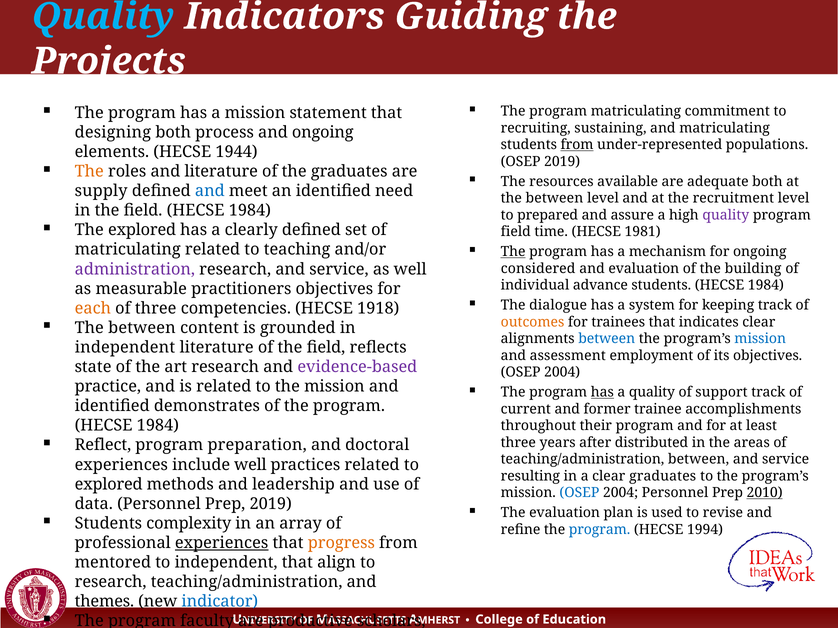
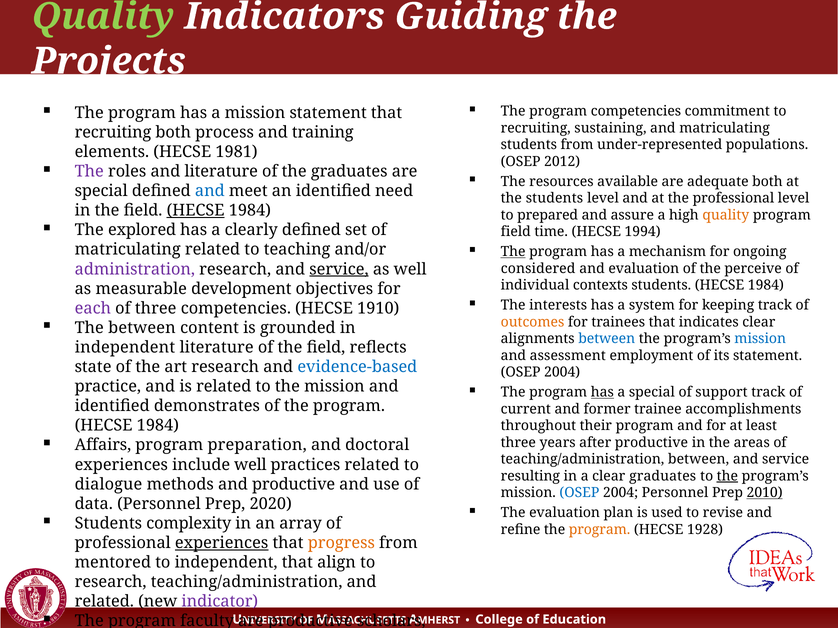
Quality colour: light blue -> light green (103, 16)
program matriculating: matriculating -> competencies (636, 111)
designing: designing -> recruiting (113, 132)
and ongoing: ongoing -> training (323, 132)
from underline: present -> none (577, 145)
1944: 1944 -> 1981 (237, 152)
OSEP 2019: 2019 -> 2012 (562, 162)
The colour: orange -> purple (89, 172)
supply: supply -> special (101, 191)
between: between -> students (554, 198)
the recruitment: recruitment -> professional (733, 198)
HECSE underline: none -> present (196, 211)
quality colour: purple -> orange (726, 215)
1981: 1981 -> 1994 (643, 232)
service underline: none -> present (339, 269)
building: building -> perceive (753, 269)
advance: advance -> contexts (600, 285)
measurable practitioners: practitioners -> development (241, 289)
dialogue: dialogue -> interests (558, 305)
each colour: orange -> purple (93, 309)
1918: 1918 -> 1910 (378, 309)
its objectives: objectives -> statement (768, 356)
evidence-based colour: purple -> blue (357, 367)
a quality: quality -> special (652, 393)
after distributed: distributed -> productive (651, 443)
Reflect: Reflect -> Affairs (103, 445)
the underline: none -> present (727, 476)
explored: explored -> dialogue (109, 485)
and leadership: leadership -> productive (294, 485)
Prep 2019: 2019 -> 2020 (271, 504)
program colour: blue -> orange (600, 530)
1994: 1994 -> 1928 (705, 530)
themes: themes -> related (104, 602)
indicator colour: blue -> purple (220, 602)
